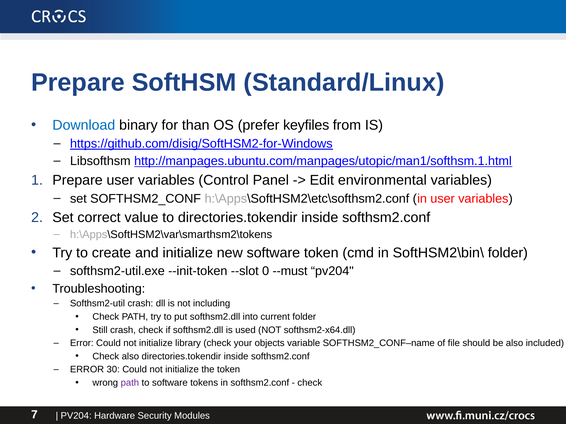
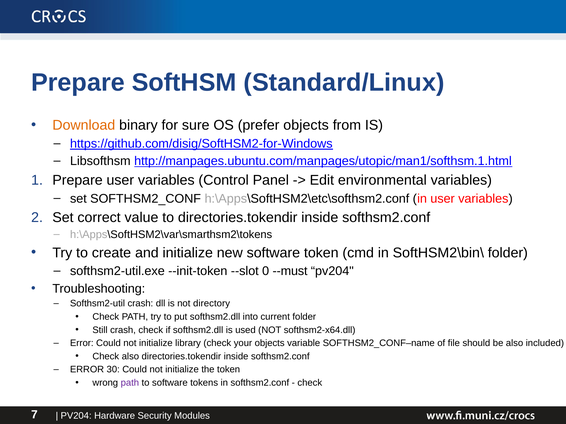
Download colour: blue -> orange (84, 125)
than: than -> sure (196, 125)
prefer keyfiles: keyfiles -> objects (306, 125)
including: including -> directory (212, 304)
